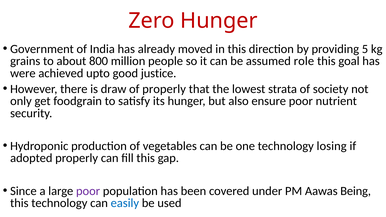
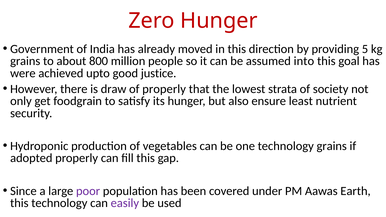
role: role -> into (304, 61)
ensure poor: poor -> least (301, 101)
technology losing: losing -> grains (332, 146)
Being: Being -> Earth (356, 191)
easily colour: blue -> purple (125, 203)
